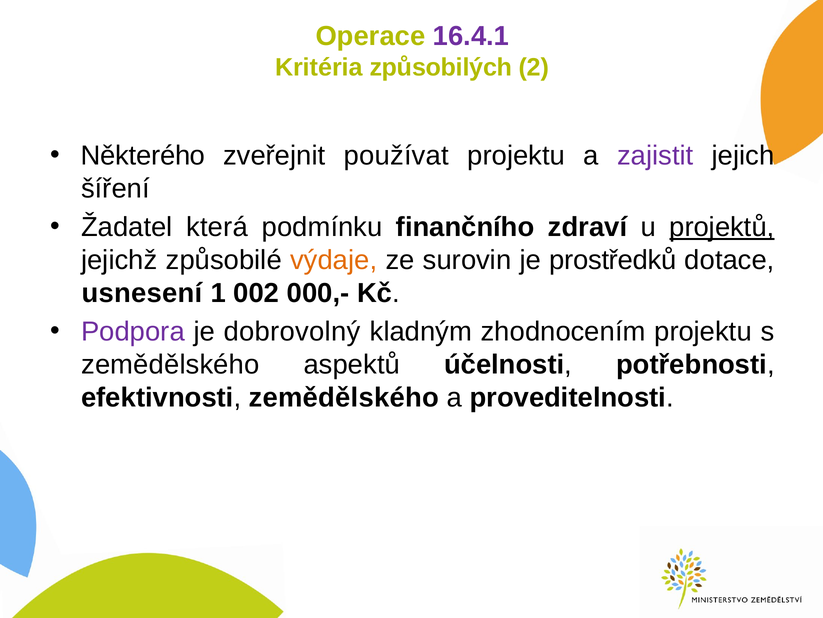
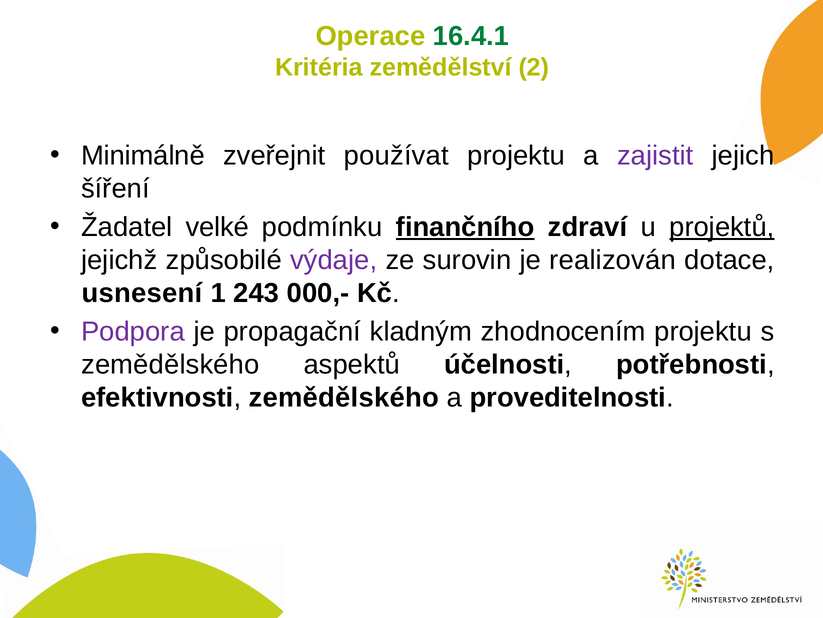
16.4.1 colour: purple -> green (471, 36)
způsobilých: způsobilých -> zemědělství (441, 68)
Některého: Některého -> Minimálně (143, 156)
která: která -> velké (217, 227)
finančního underline: none -> present (465, 227)
výdaje colour: orange -> purple (334, 260)
prostředků: prostředků -> realizován (613, 260)
002: 002 -> 243 (256, 293)
dobrovolný: dobrovolný -> propagační (292, 331)
